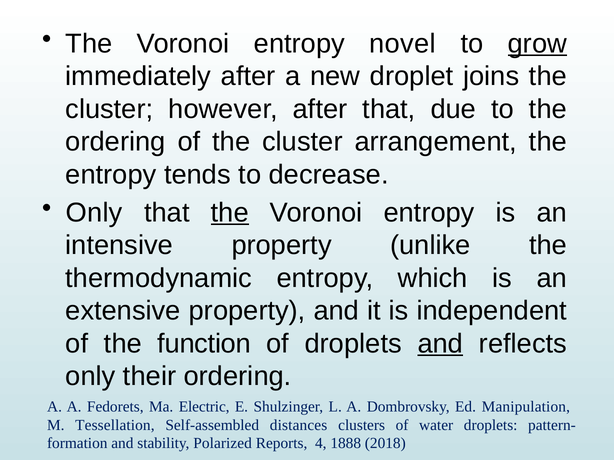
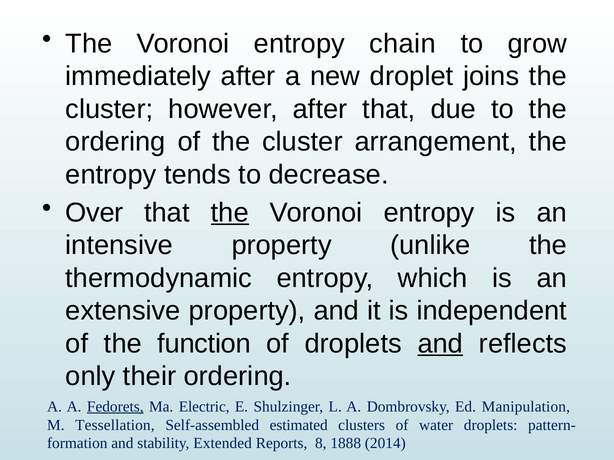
novel: novel -> chain (403, 44)
grow underline: present -> none (537, 44)
Only: Only -> Over (94, 213)
Fedorets underline: none -> present (115, 407)
distances: distances -> estimated (299, 425)
Polarized: Polarized -> Extended (223, 444)
4: 4 -> 8 (321, 444)
2018: 2018 -> 2014 (385, 444)
